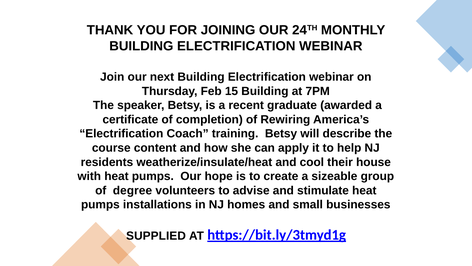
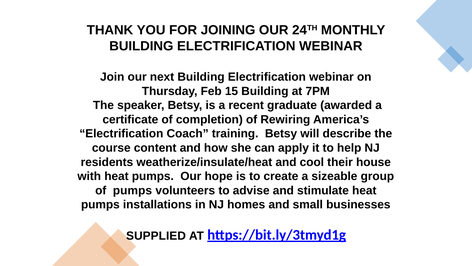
of degree: degree -> pumps (132, 190)
